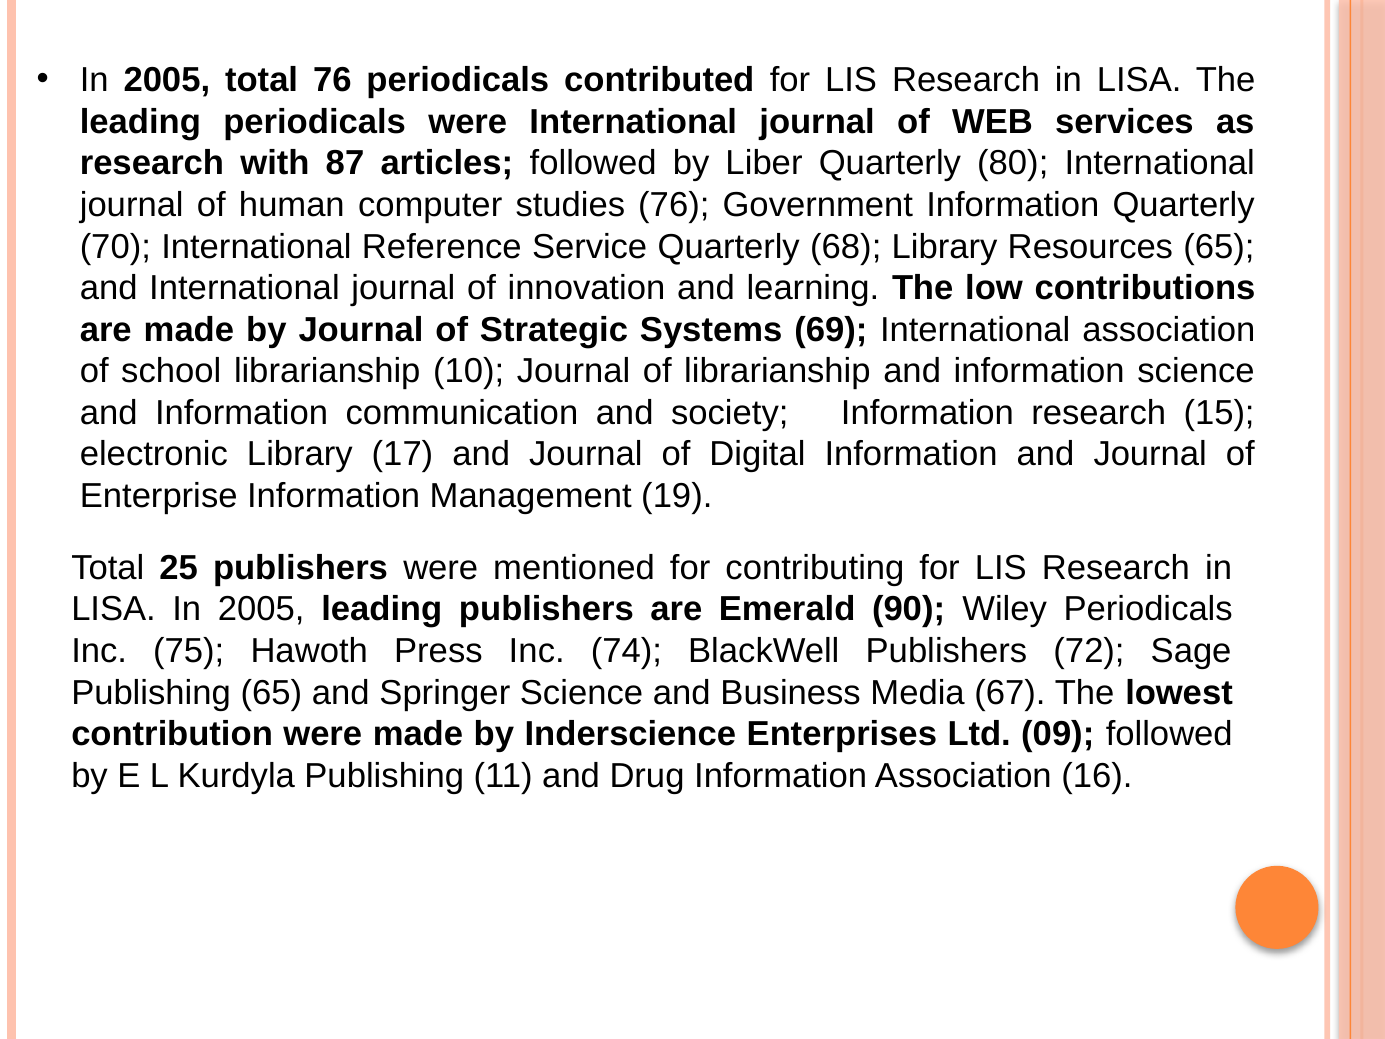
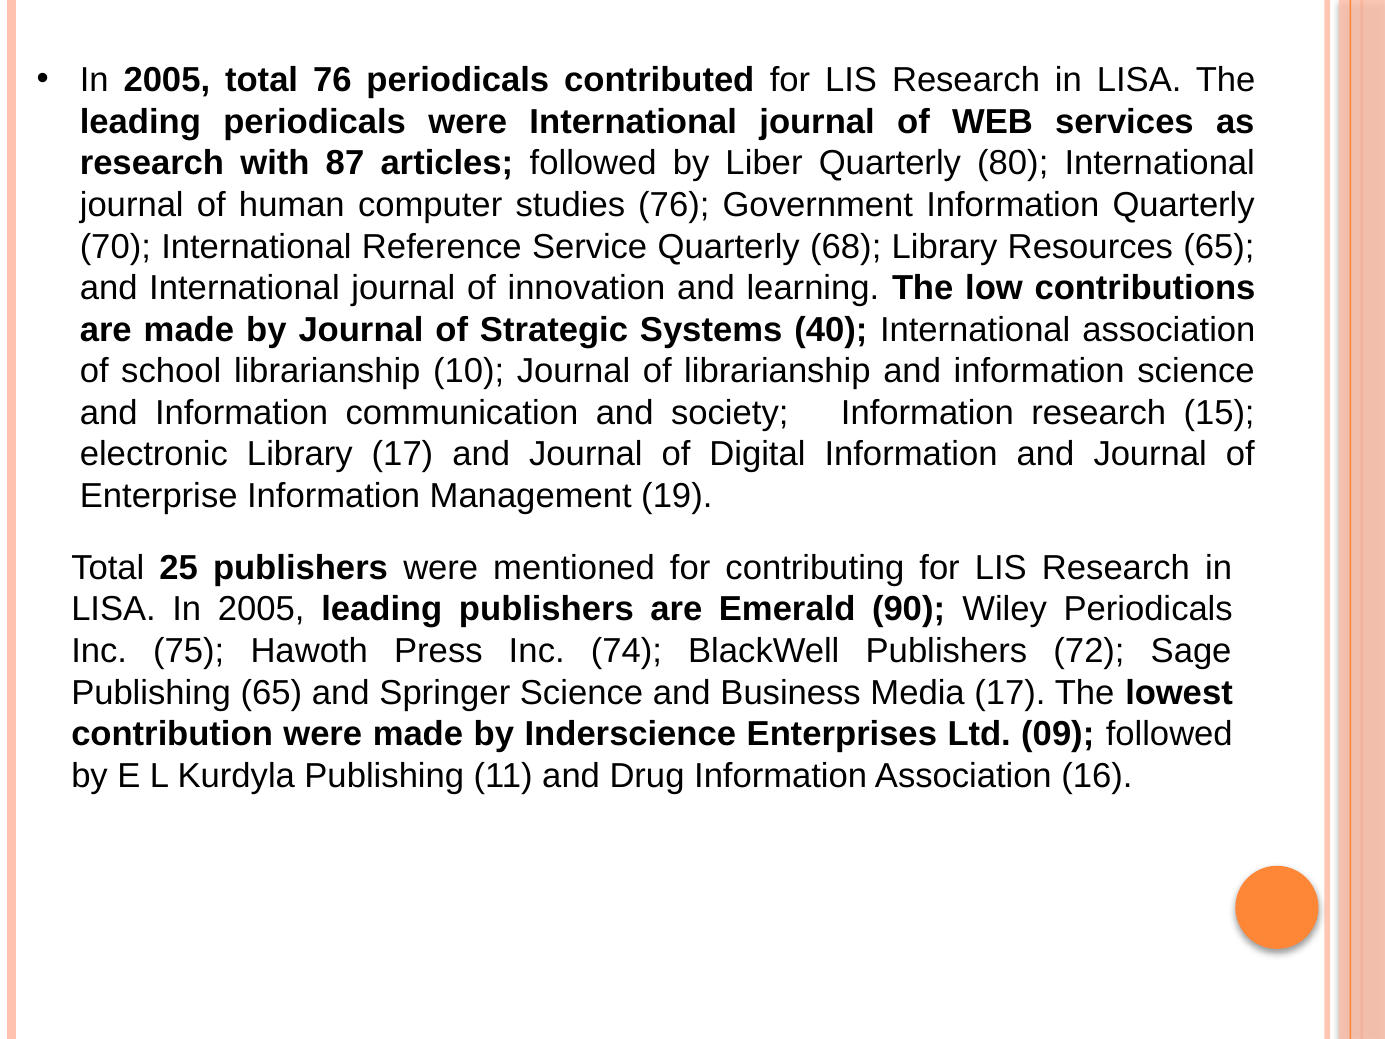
69: 69 -> 40 (831, 330)
Media 67: 67 -> 17 (1010, 692)
